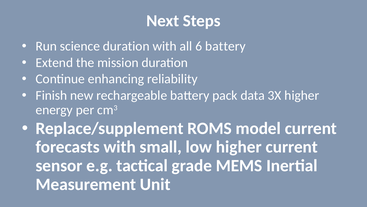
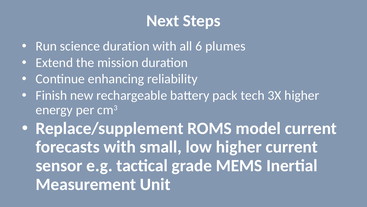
6 battery: battery -> plumes (225, 46)
data: data -> tech (253, 95)
